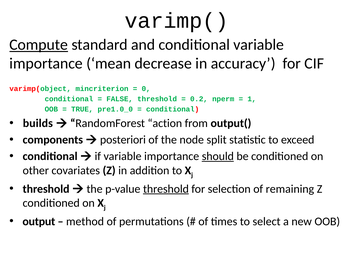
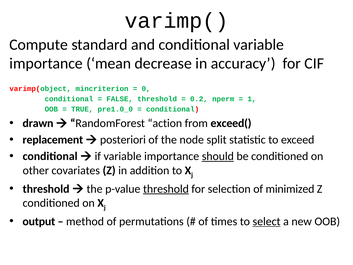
Compute underline: present -> none (39, 45)
builds: builds -> drawn (38, 123)
output(: output( -> exceed( (231, 123)
components: components -> replacement (53, 140)
remaining: remaining -> minimized (290, 189)
select underline: none -> present (267, 221)
